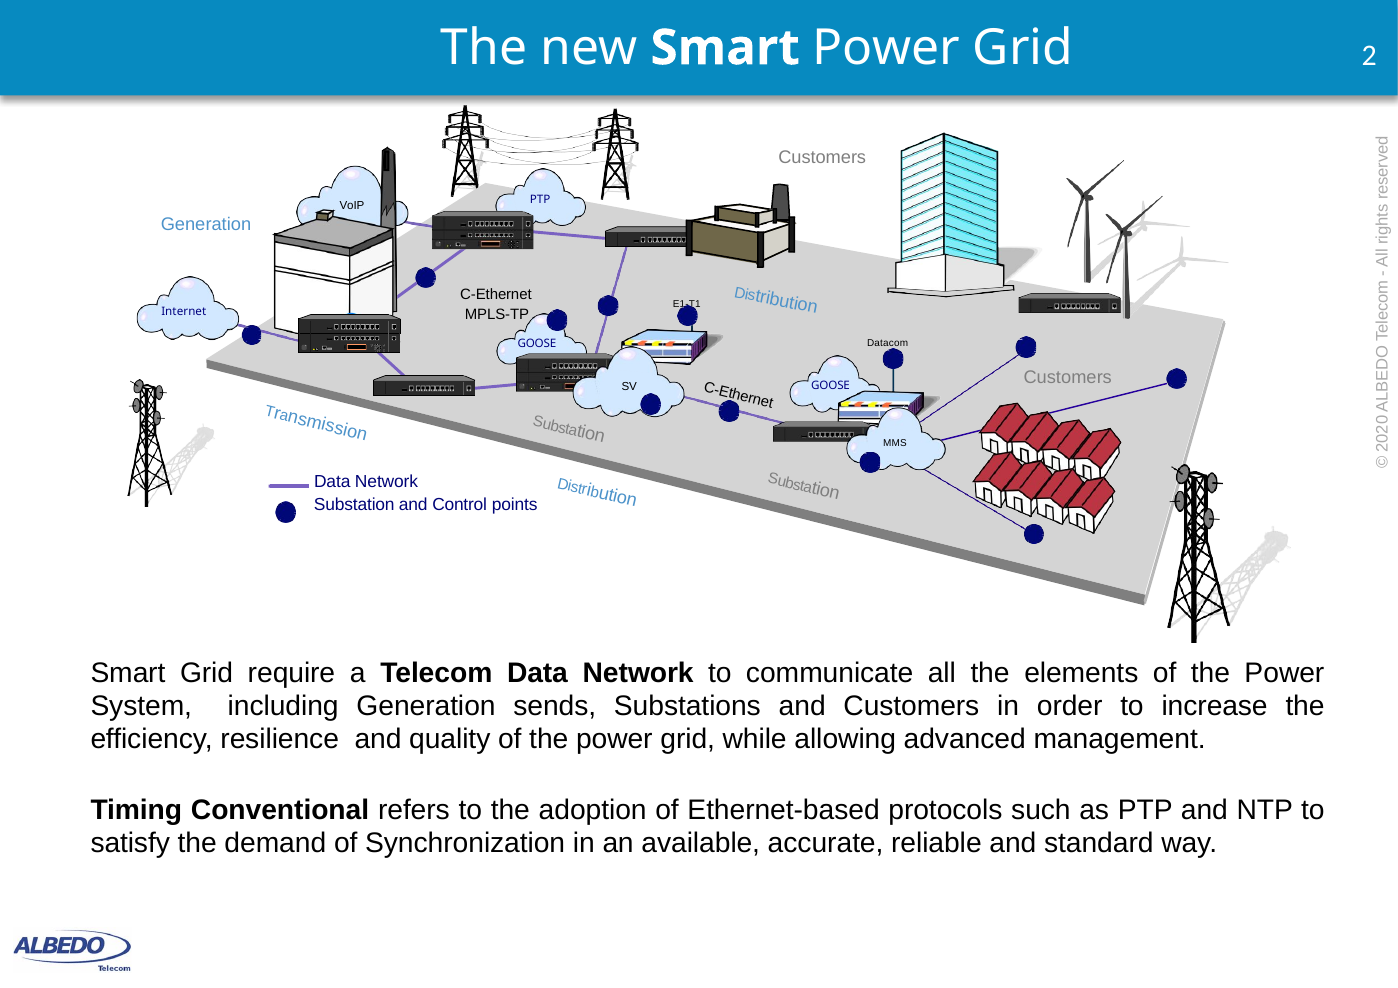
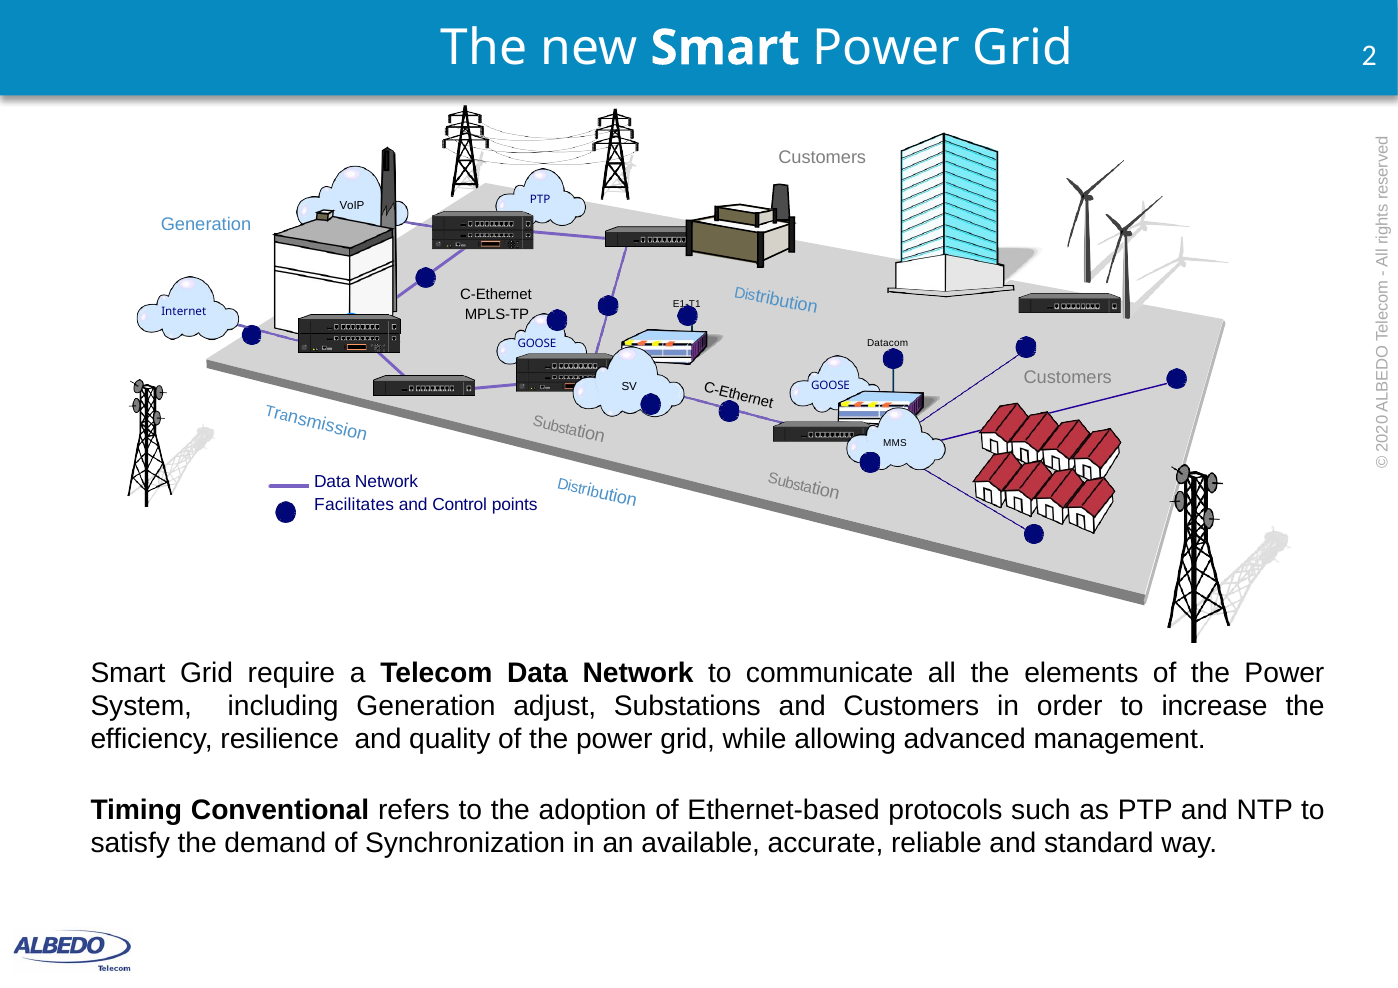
Substation: Substation -> Facilitates (354, 504)
sends: sends -> adjust (555, 706)
